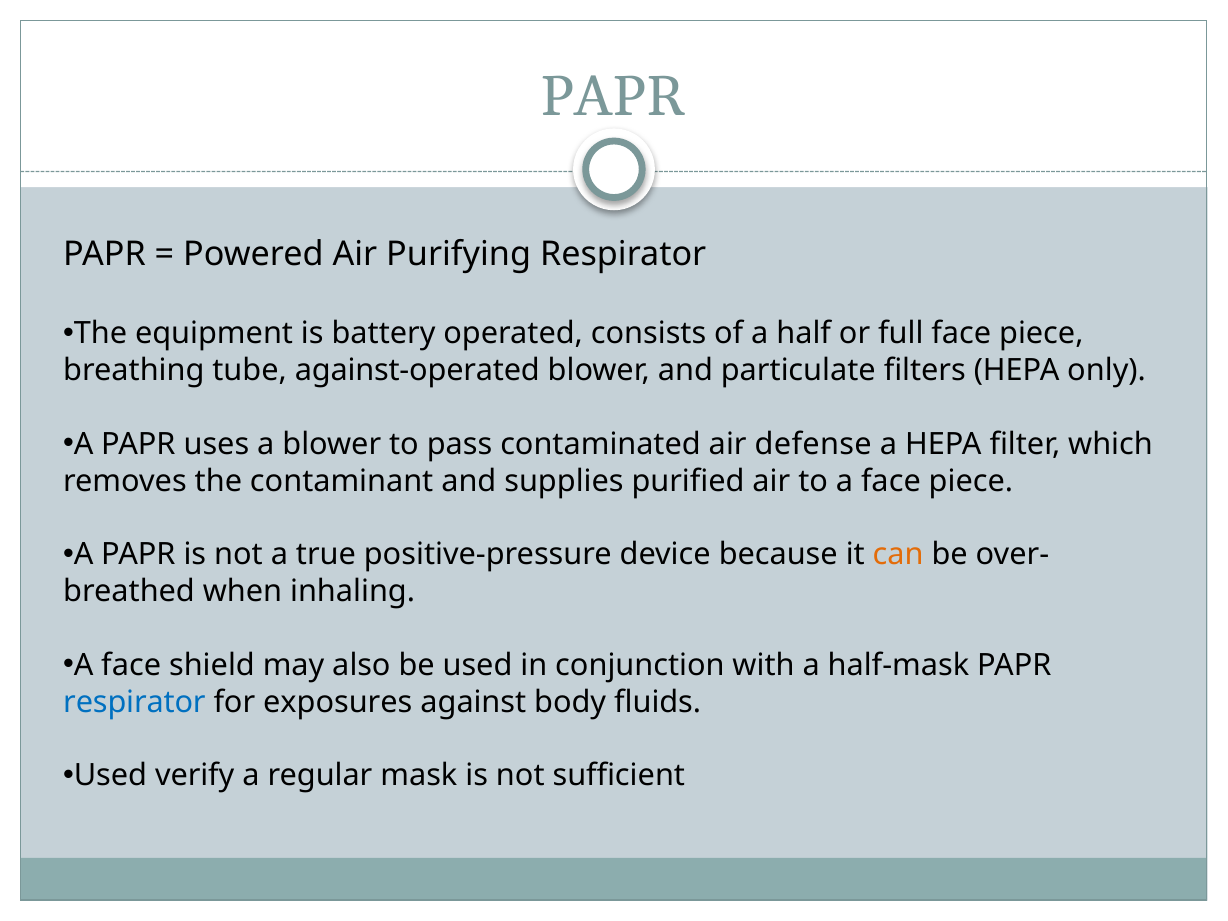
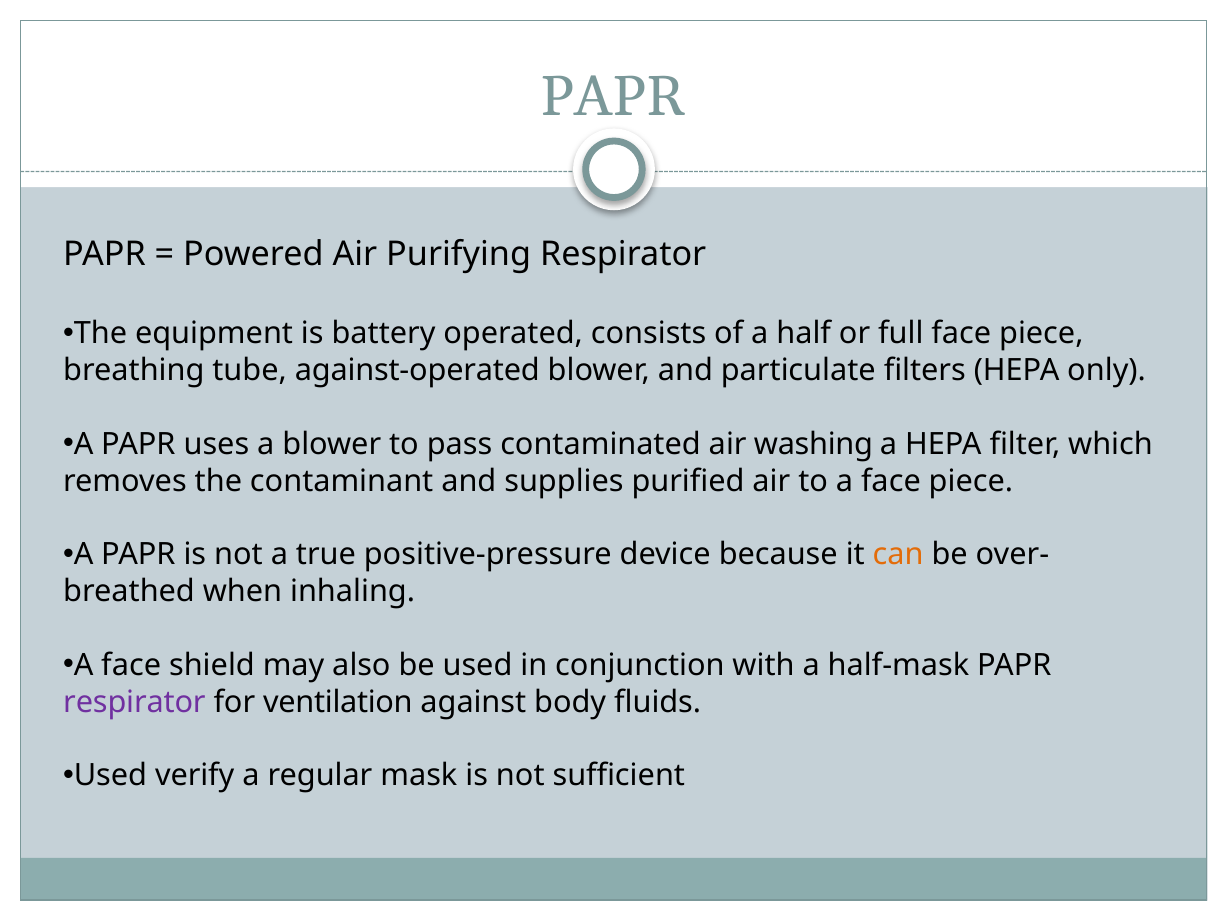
defense: defense -> washing (813, 444)
respirator colour: blue -> purple (134, 702)
exposures: exposures -> ventilation (338, 702)
